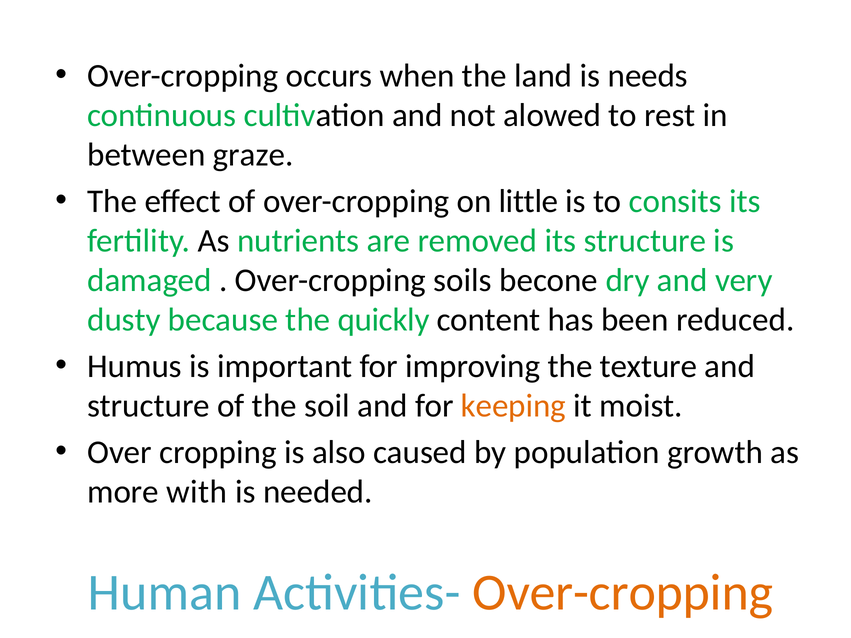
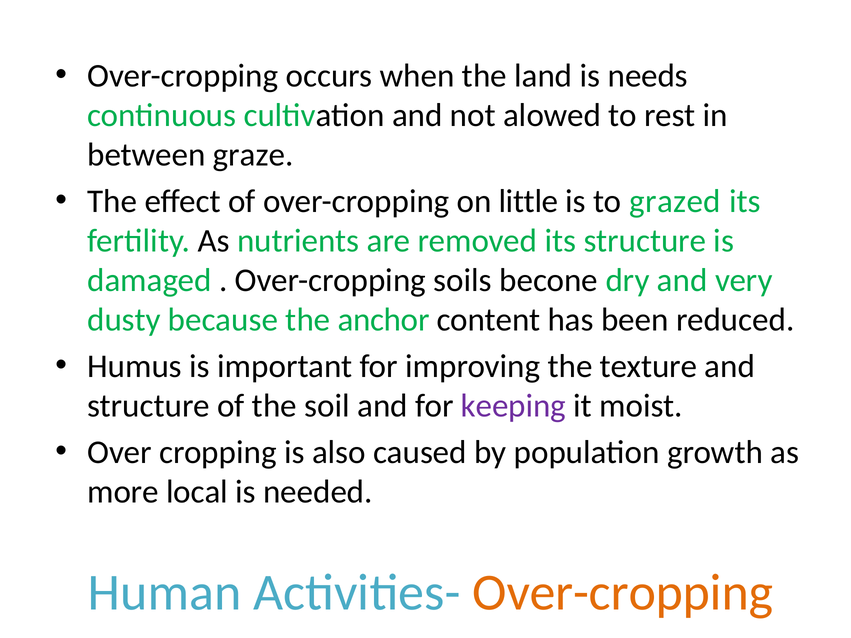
consits: consits -> grazed (675, 201)
quickly: quickly -> anchor (384, 320)
keeping colour: orange -> purple (513, 406)
with: with -> local (197, 492)
